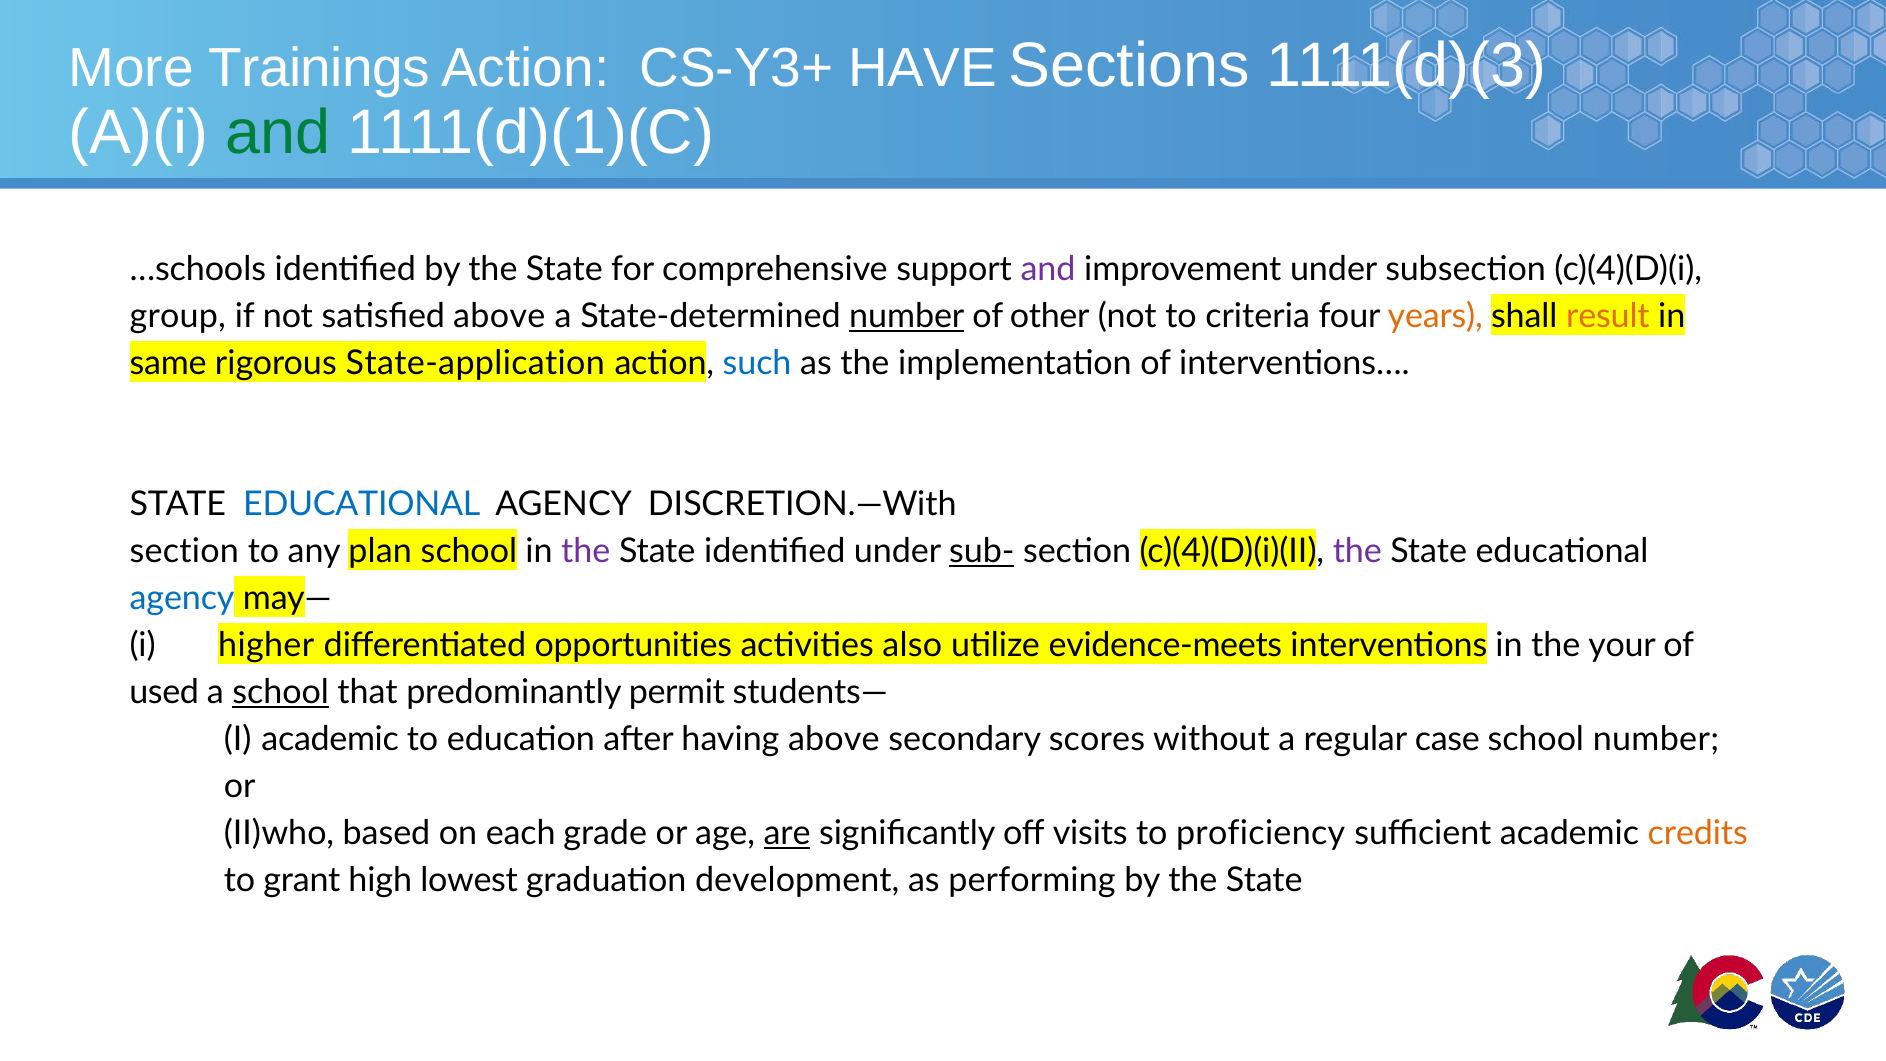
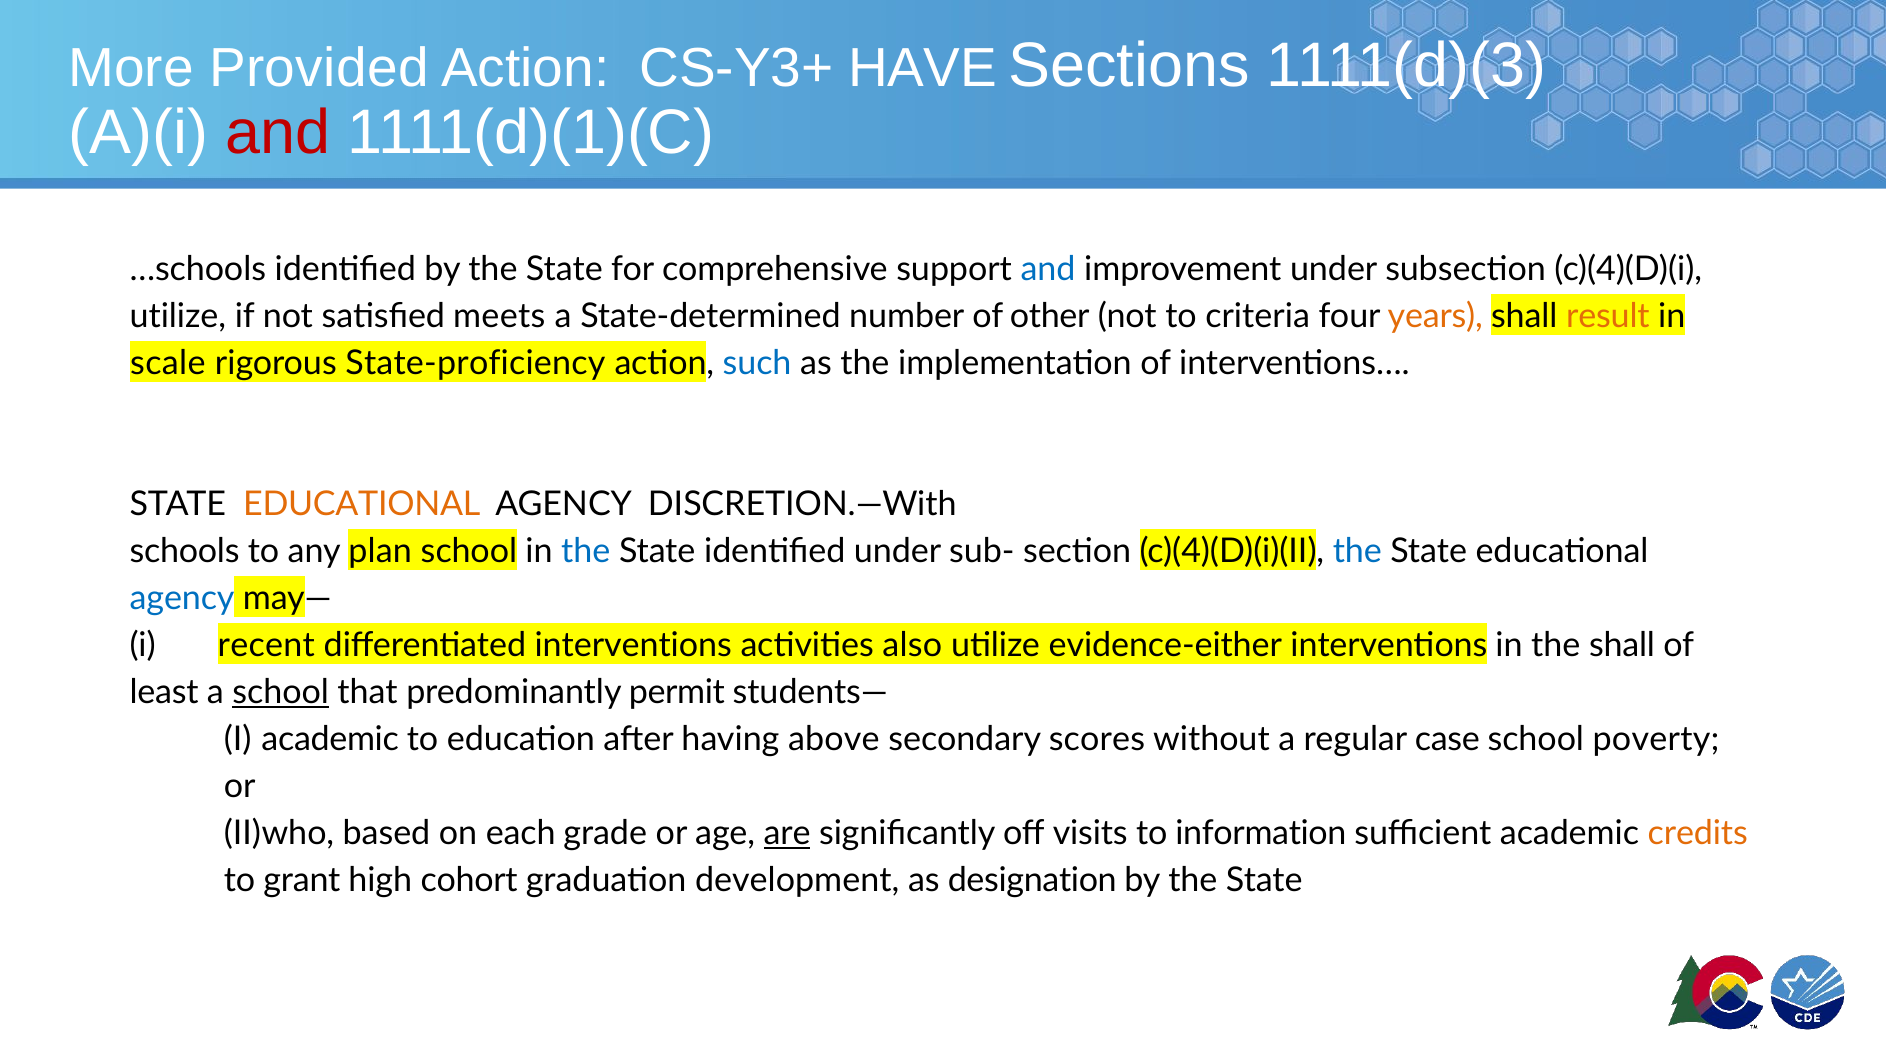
Trainings: Trainings -> Provided (319, 68)
and colour: green -> red (278, 133)
and colour: purple -> blue (1048, 269)
group: group -> utilize (178, 316)
satisfied above: above -> meets (499, 316)
number underline: present -> none (907, 316)
same: same -> scale (168, 363)
State-application: State-application -> State-proficiency (475, 363)
EDUCATIONAL colour: blue -> orange (362, 504)
section: section -> schools (185, 551)
the colour: purple -> blue (586, 551)
sub- underline: present -> none (982, 551)
the colour: purple -> blue (1357, 551)
higher: higher -> recent (266, 645)
differentiated opportunities: opportunities -> interventions (633, 645)
evidence-meets: evidence-meets -> evidence-either (1165, 645)
the your: your -> shall (1622, 645)
used: used -> least (164, 692)
school number: number -> poverty (1656, 739)
proficiency: proficiency -> information (1261, 833)
lowest: lowest -> cohort (469, 880)
performing: performing -> designation (1032, 880)
